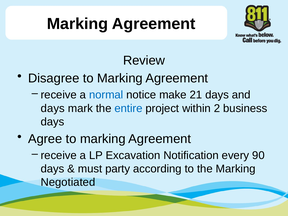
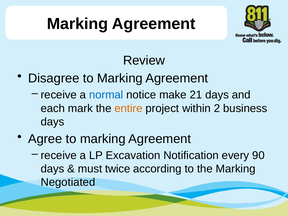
days: days -> each (53, 108)
entire colour: blue -> orange (129, 108)
party: party -> twice (118, 169)
